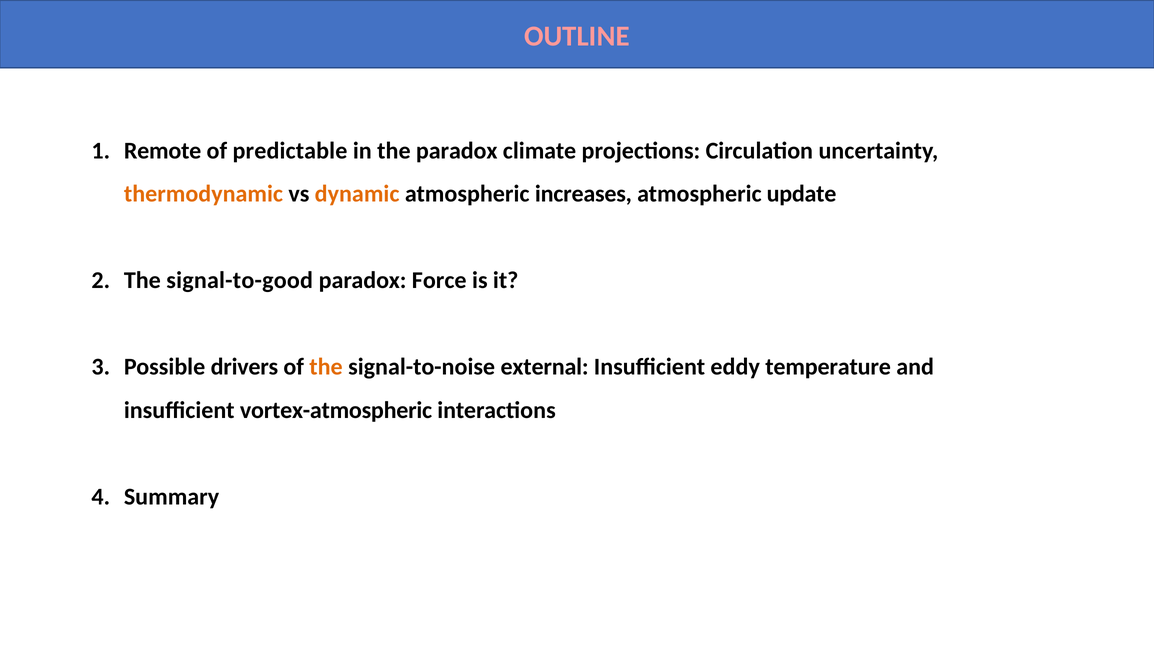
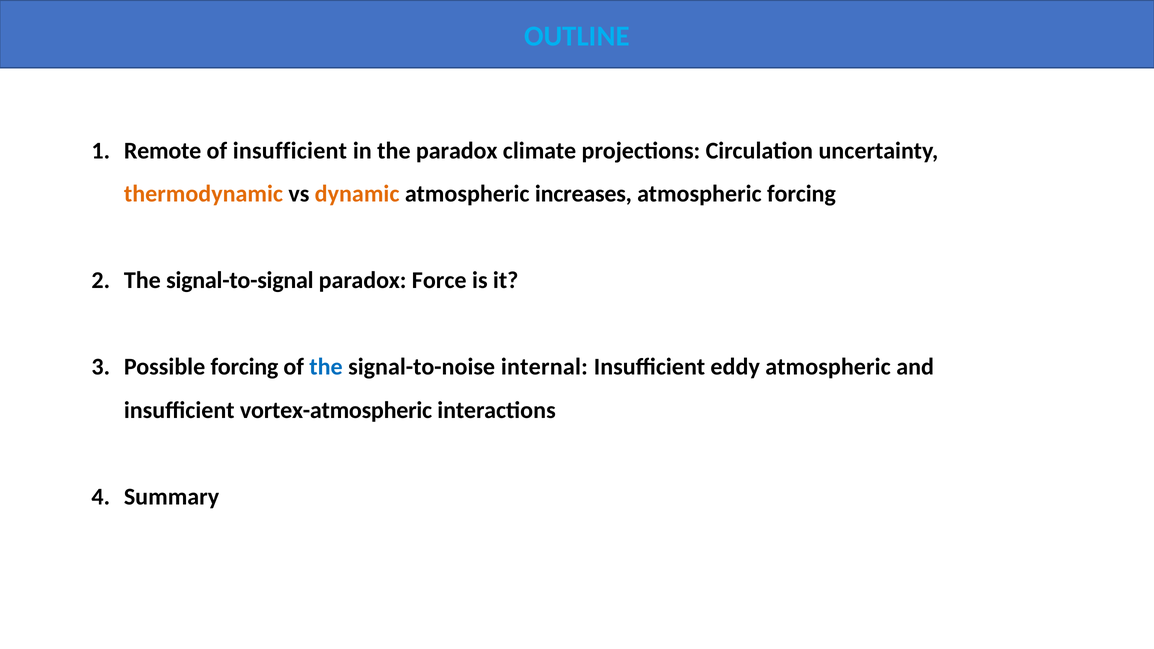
OUTLINE colour: pink -> light blue (577, 36)
of predictable: predictable -> insufficient (290, 151)
atmospheric update: update -> forcing (801, 194)
signal-to-good: signal-to-good -> signal-to-signal (240, 281)
Possible drivers: drivers -> forcing (244, 367)
the colour: orange -> blue (326, 367)
external: external -> internal (544, 367)
eddy temperature: temperature -> atmospheric (828, 367)
